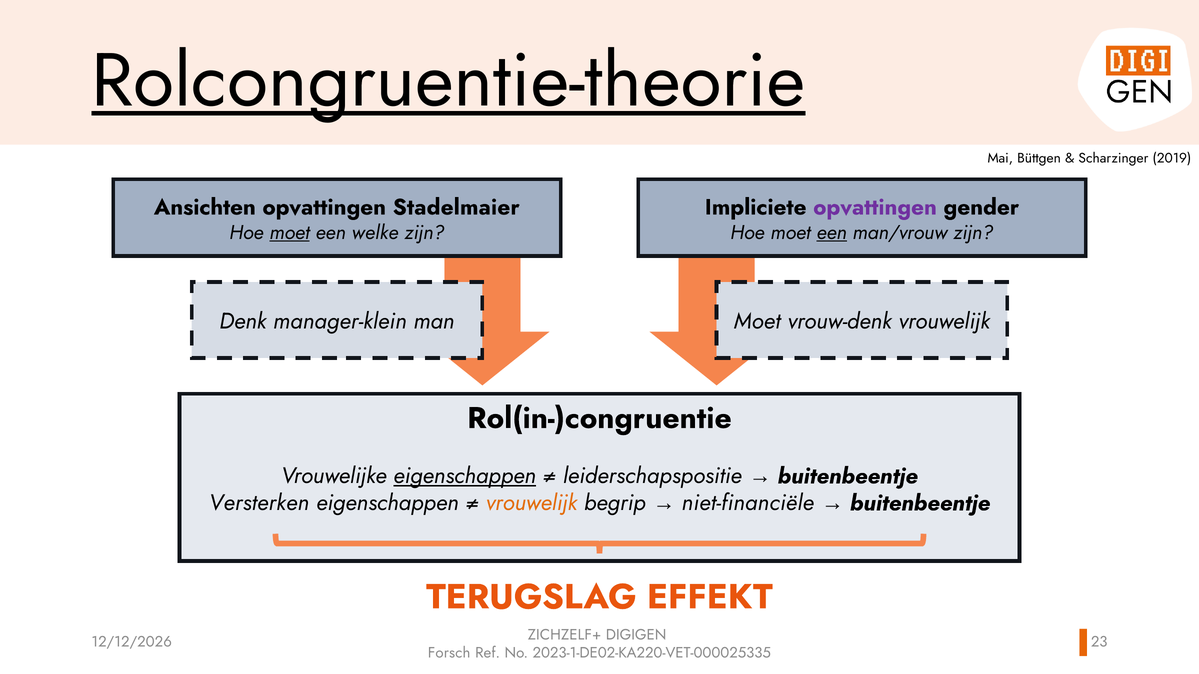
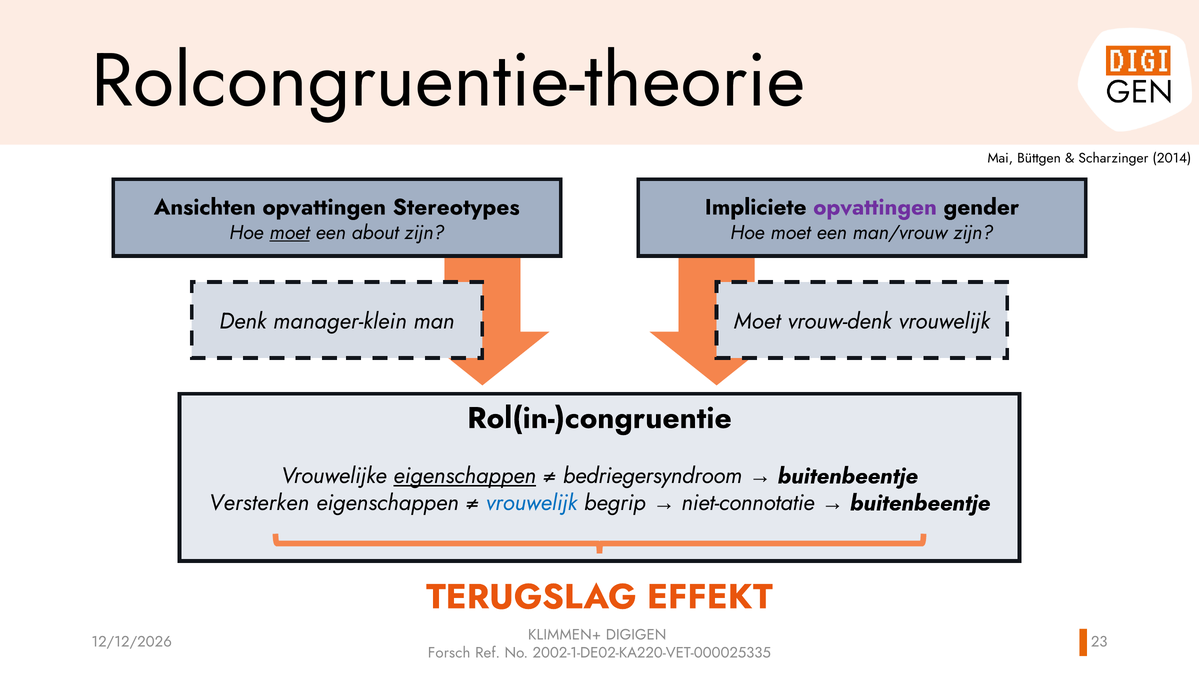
Rolcongruentie-theorie underline: present -> none (448, 81)
2019: 2019 -> 2014 (1172, 158)
Stadelmaier: Stadelmaier -> Stereotypes (456, 207)
welke: welke -> about (375, 233)
een underline: present -> none (832, 233)
leiderschapspositie: leiderschapspositie -> bedriegersyndroom (653, 476)
vrouwelijk colour: orange -> blue (532, 503)
niet-financiële: niet-financiële -> niet-connotatie (748, 503)
ZICHZELF+: ZICHZELF+ -> KLIMMEN+ (565, 635)
2023-1-DE02-KA220-VET-000025335: 2023-1-DE02-KA220-VET-000025335 -> 2002-1-DE02-KA220-VET-000025335 (652, 653)
